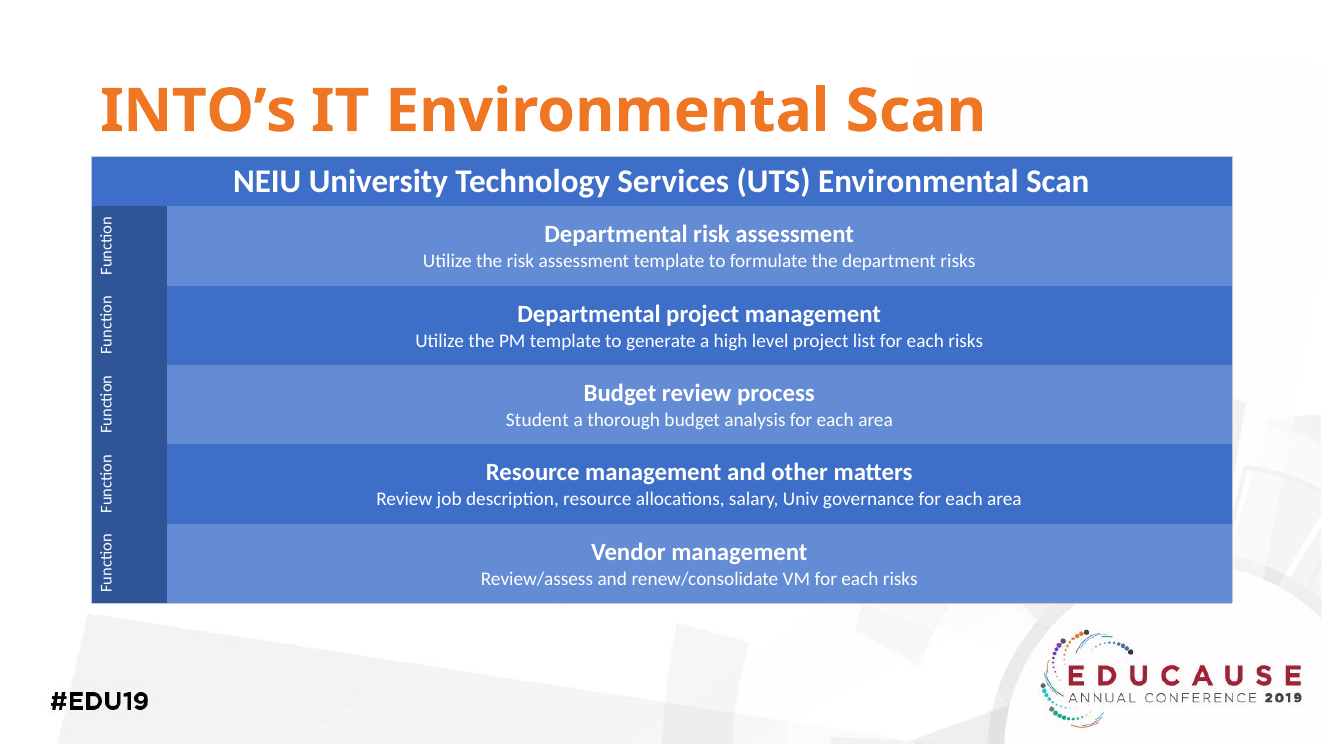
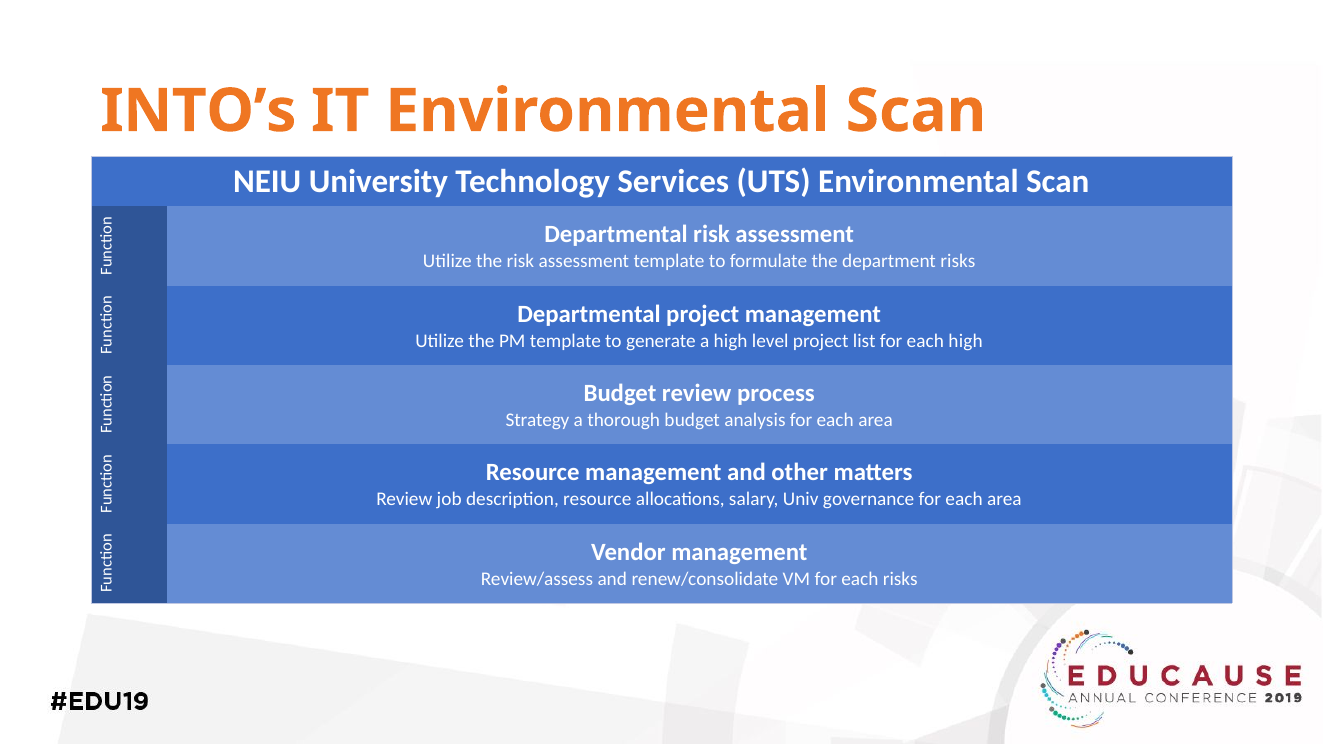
list for each risks: risks -> high (966, 341)
Student: Student -> Strategy (537, 420)
